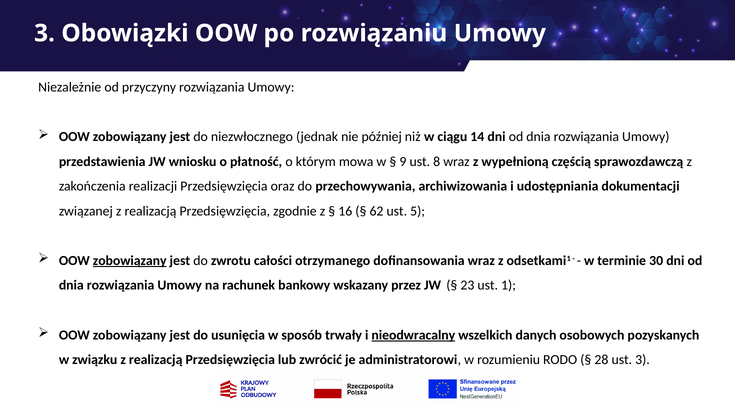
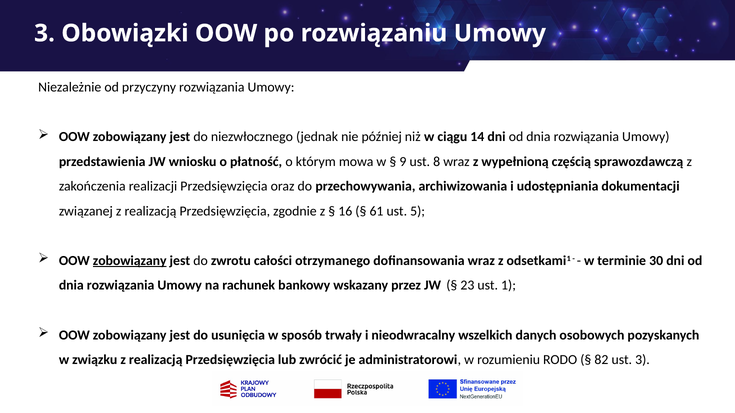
62: 62 -> 61 (376, 211)
nieodwracalny underline: present -> none (413, 335)
28: 28 -> 82 (601, 360)
